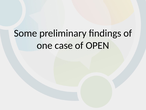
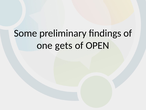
case: case -> gets (64, 45)
